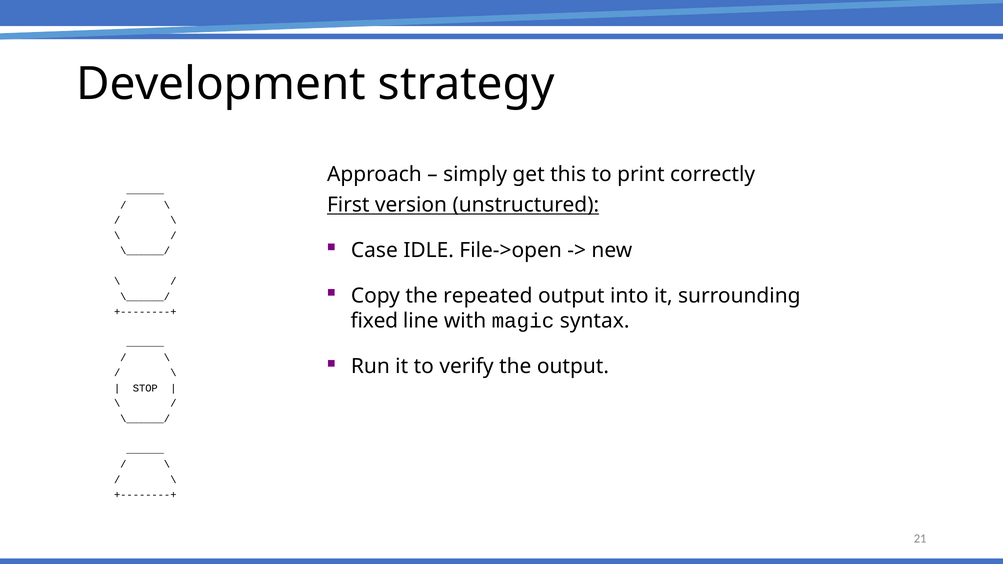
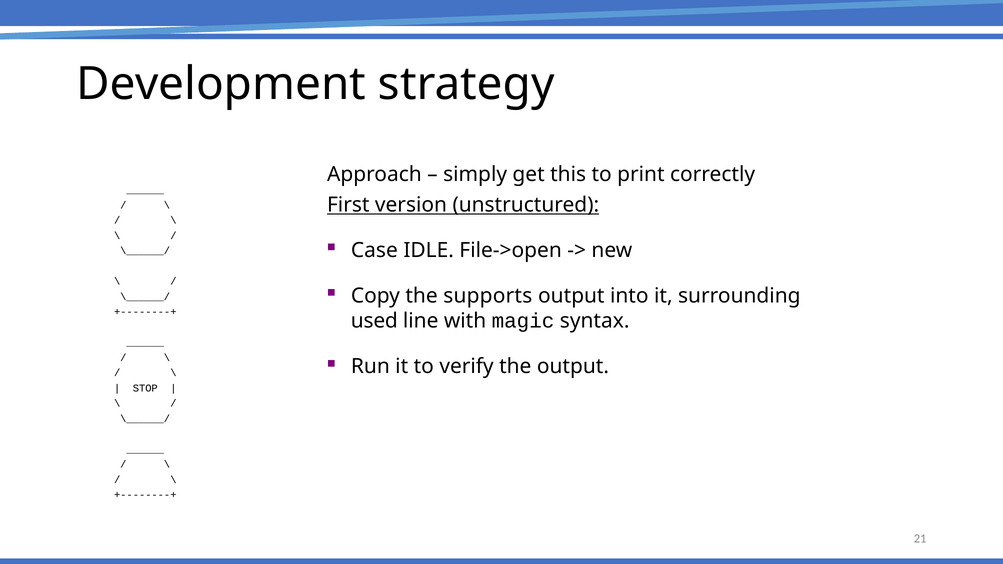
repeated: repeated -> supports (488, 296)
fixed: fixed -> used (374, 321)
